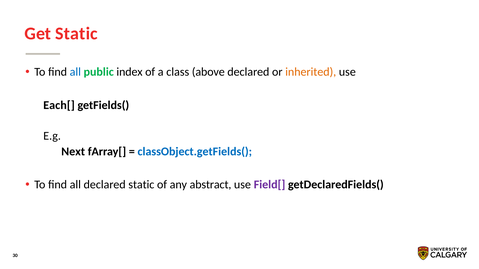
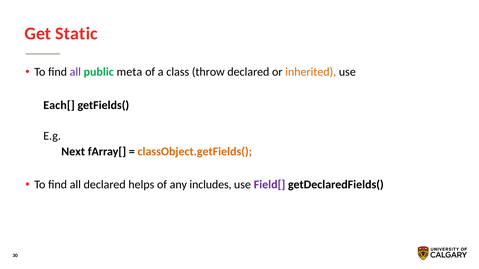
all colour: blue -> purple (75, 72)
index: index -> meta (129, 72)
above: above -> throw (208, 72)
classObject.getFields( colour: blue -> orange (195, 152)
declared static: static -> helps (141, 185)
abstract: abstract -> includes (211, 185)
